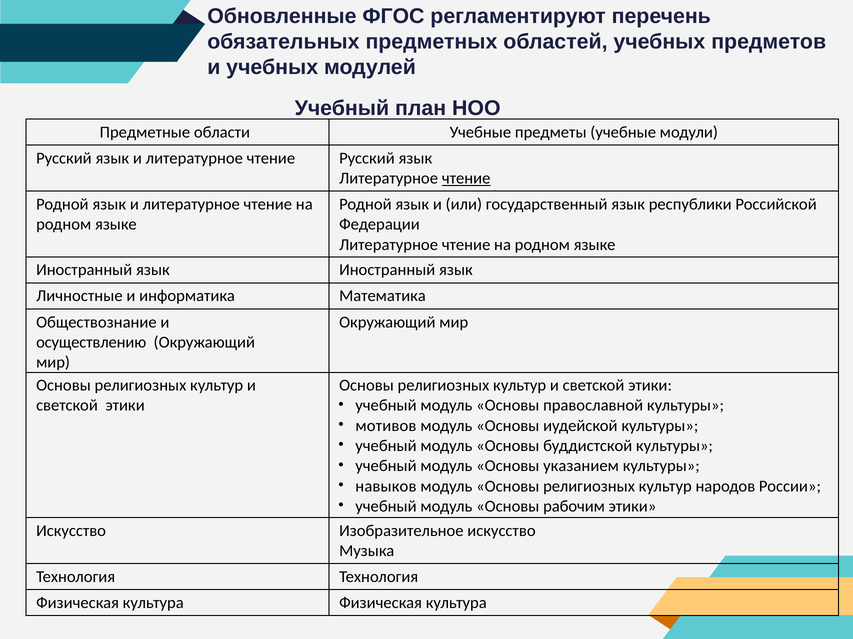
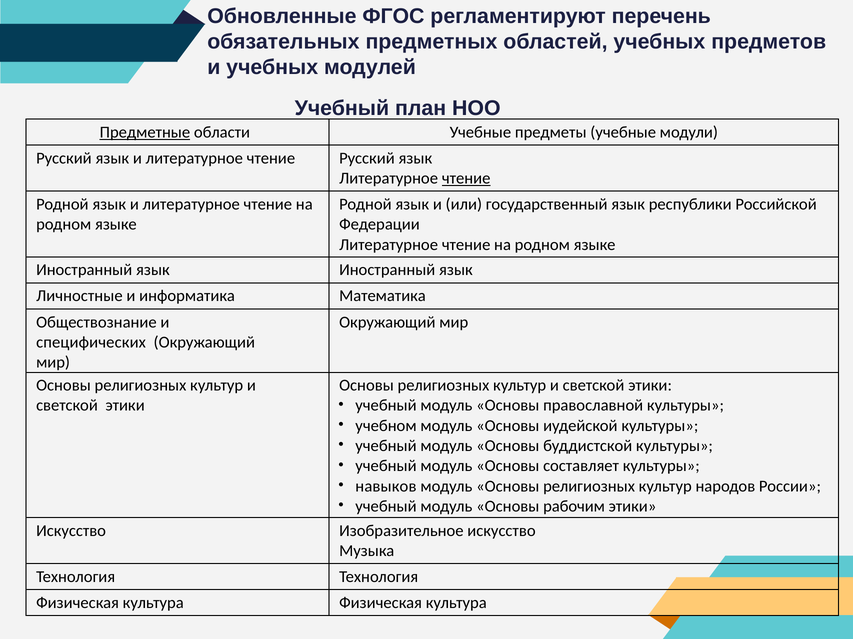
Предметные underline: none -> present (145, 132)
осуществлению: осуществлению -> специфических (91, 343)
мотивов: мотивов -> учебном (386, 426)
указанием: указанием -> составляет (581, 466)
